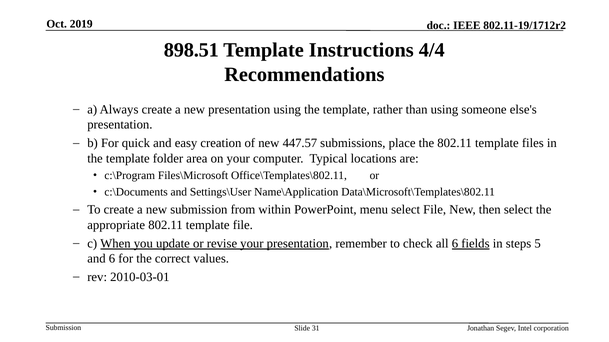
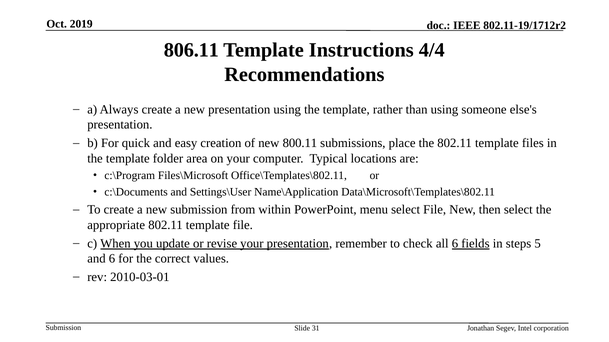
898.51: 898.51 -> 806.11 (191, 50)
447.57: 447.57 -> 800.11 (300, 143)
